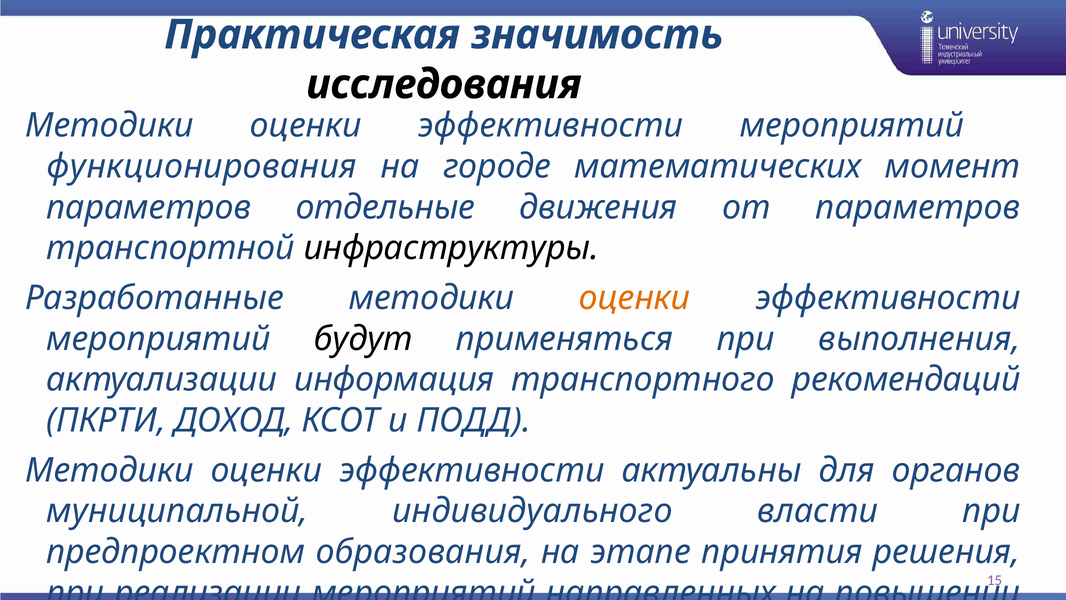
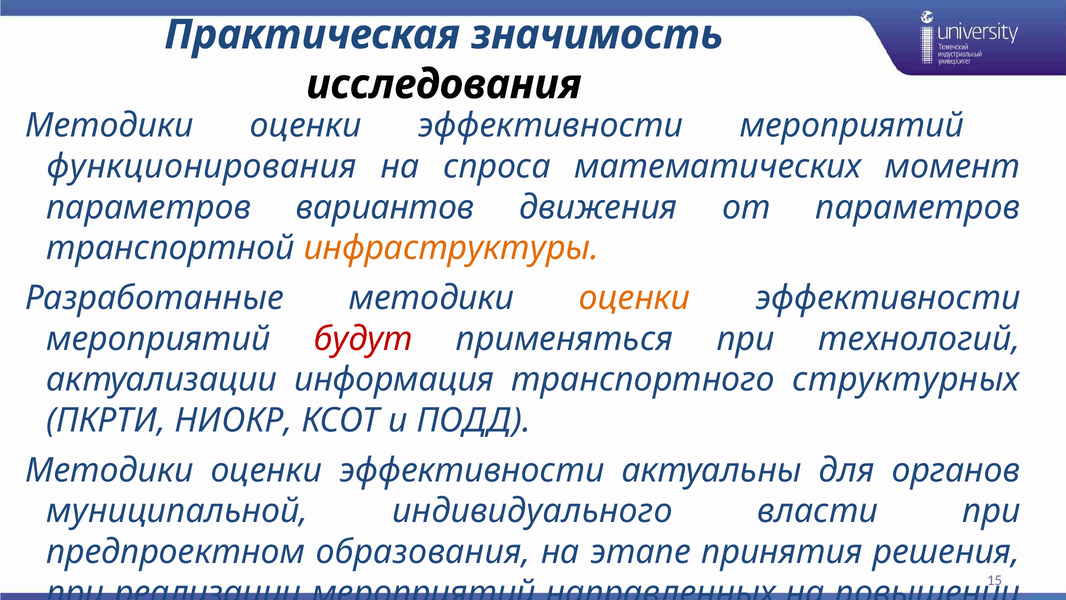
городе: городе -> спроса (497, 166)
отдельные: отдельные -> вариантов (385, 207)
инфраструктуры colour: black -> orange (451, 248)
будут colour: black -> red (363, 339)
выполнения: выполнения -> технологий (919, 339)
рекомендаций: рекомендаций -> структурных (906, 379)
ДОХОД: ДОХОД -> НИОКР (234, 420)
